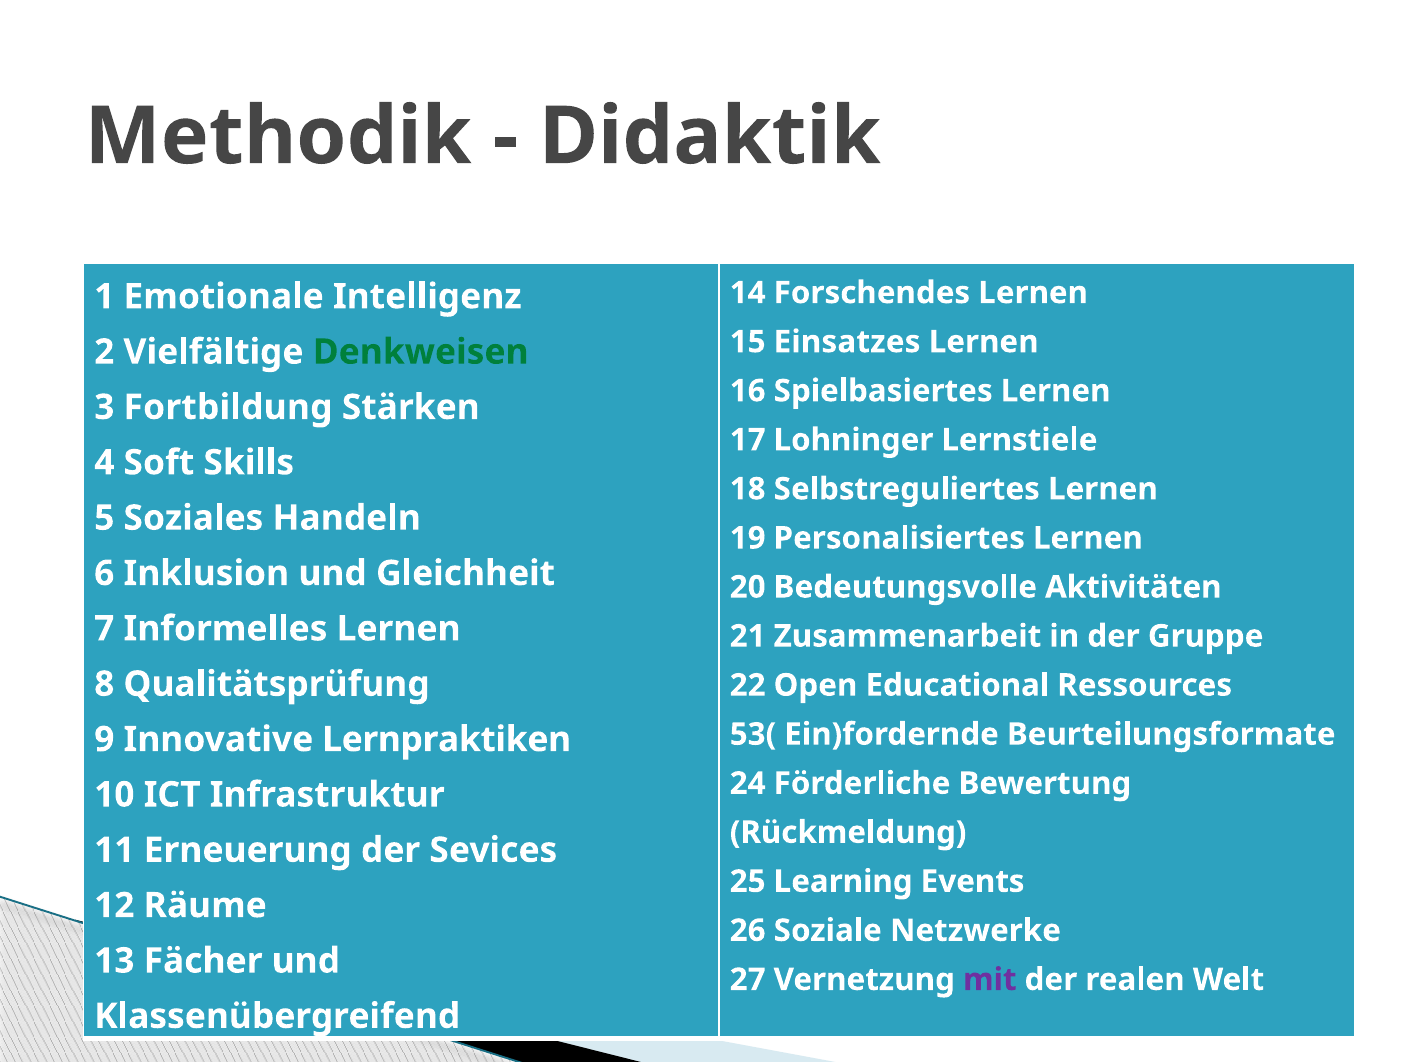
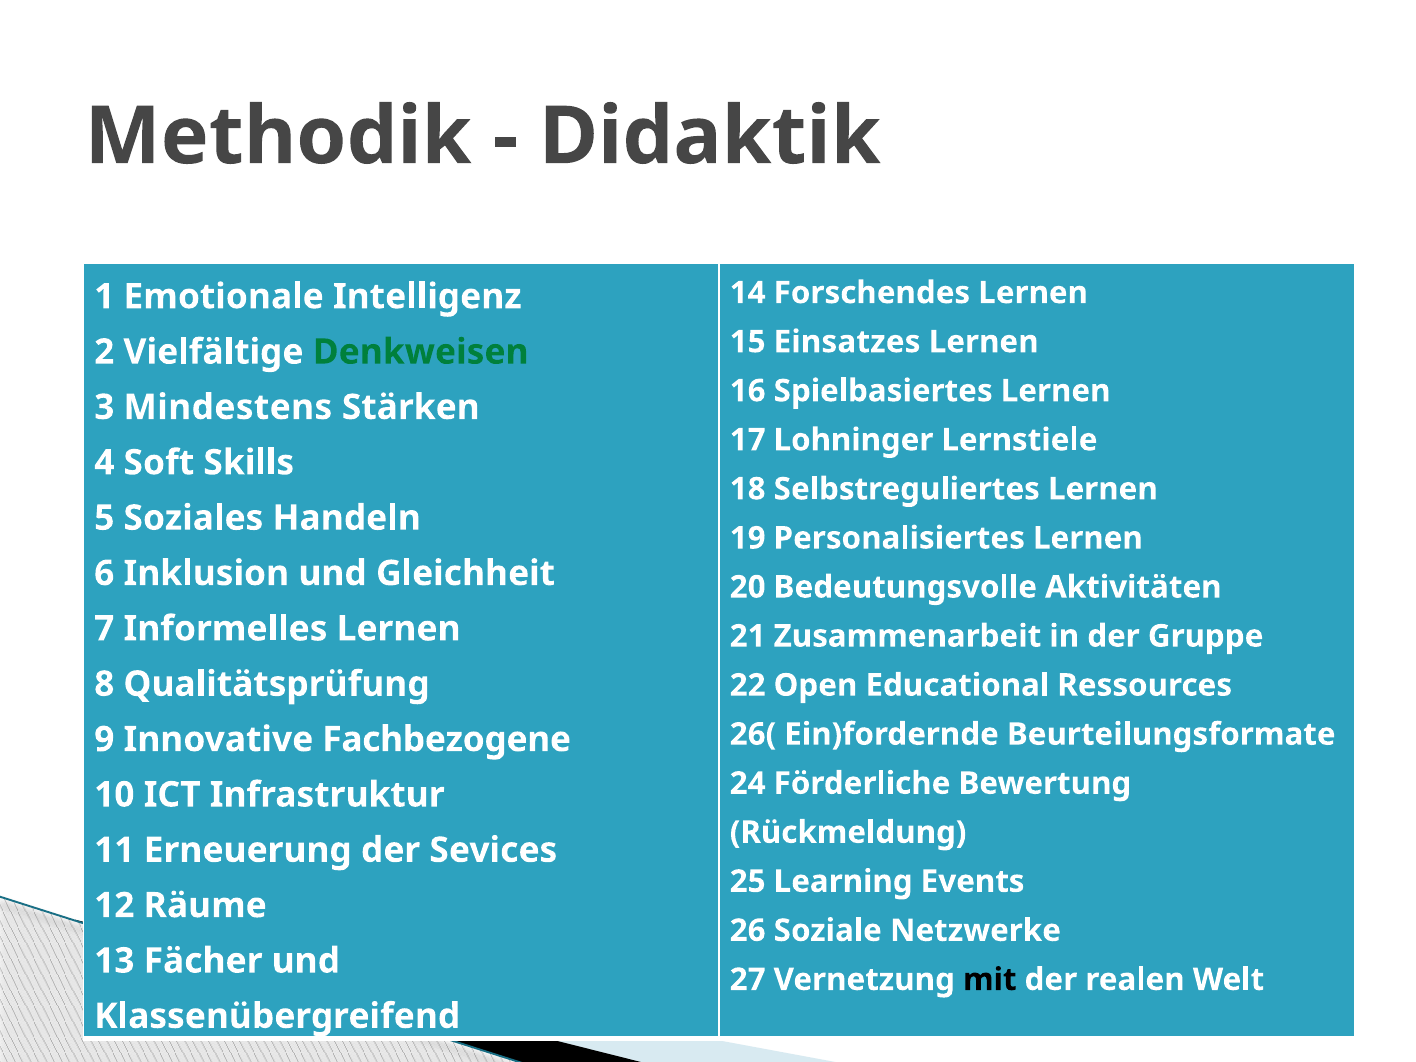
Fortbildung: Fortbildung -> Mindestens (228, 407)
53(: 53( -> 26( (753, 734)
Lernpraktiken: Lernpraktiken -> Fachbezogene (447, 739)
mit colour: purple -> black (990, 980)
